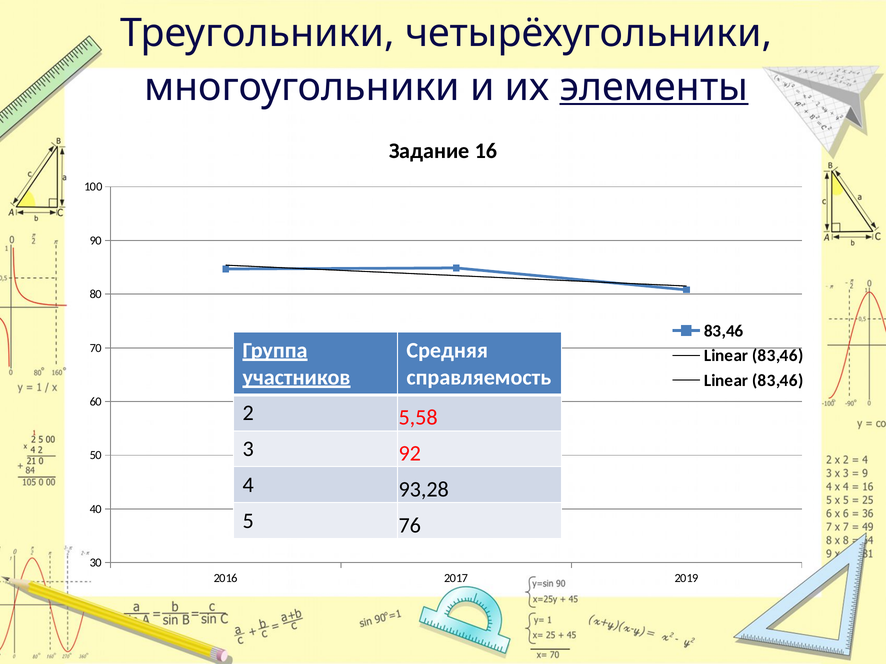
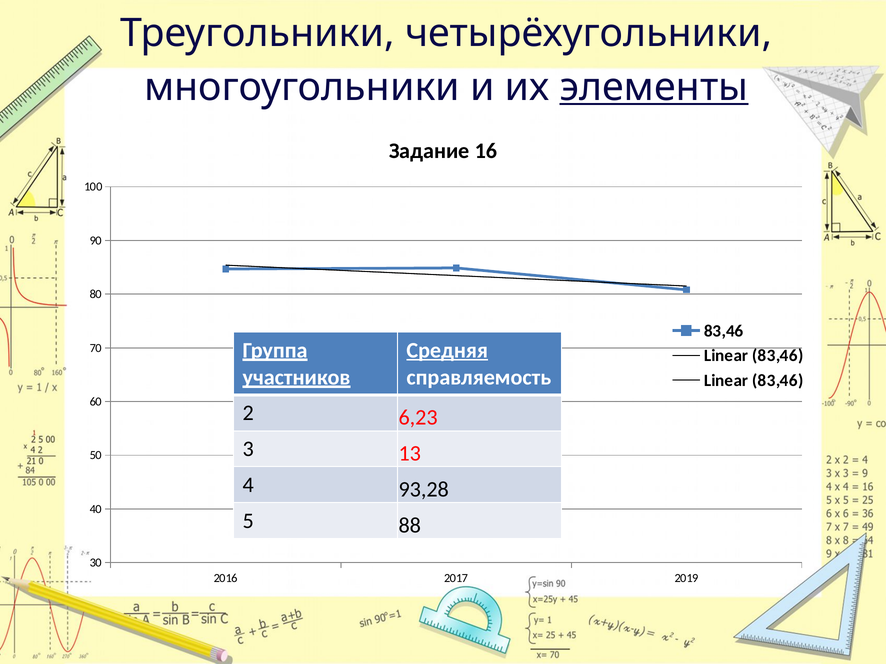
Средняя underline: none -> present (447, 350)
5,58: 5,58 -> 6,23 (418, 418)
92: 92 -> 13 (410, 454)
76: 76 -> 88 (410, 526)
